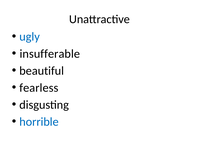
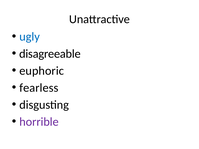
insufferable: insufferable -> disagreeable (50, 54)
beautiful: beautiful -> euphoric (42, 71)
horrible colour: blue -> purple (39, 122)
